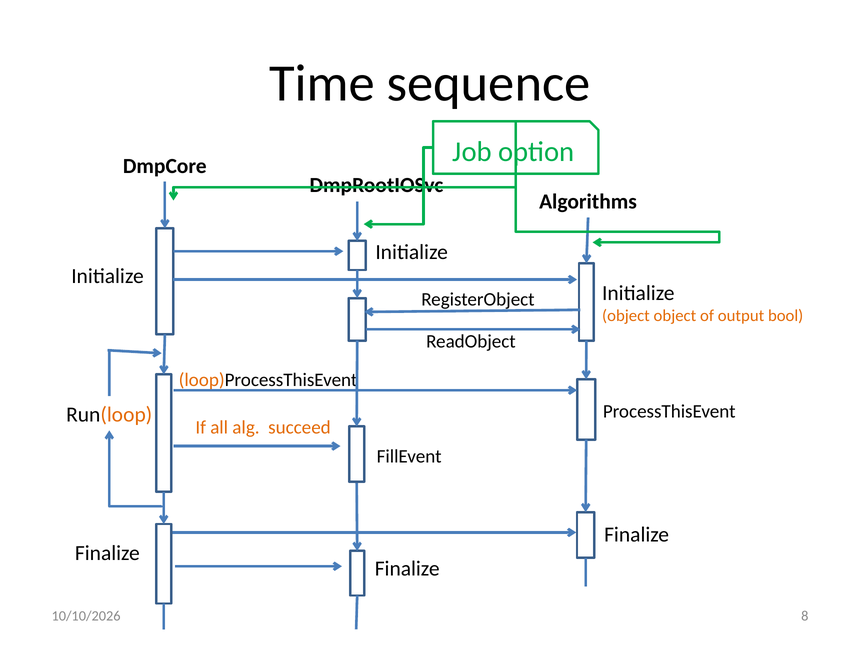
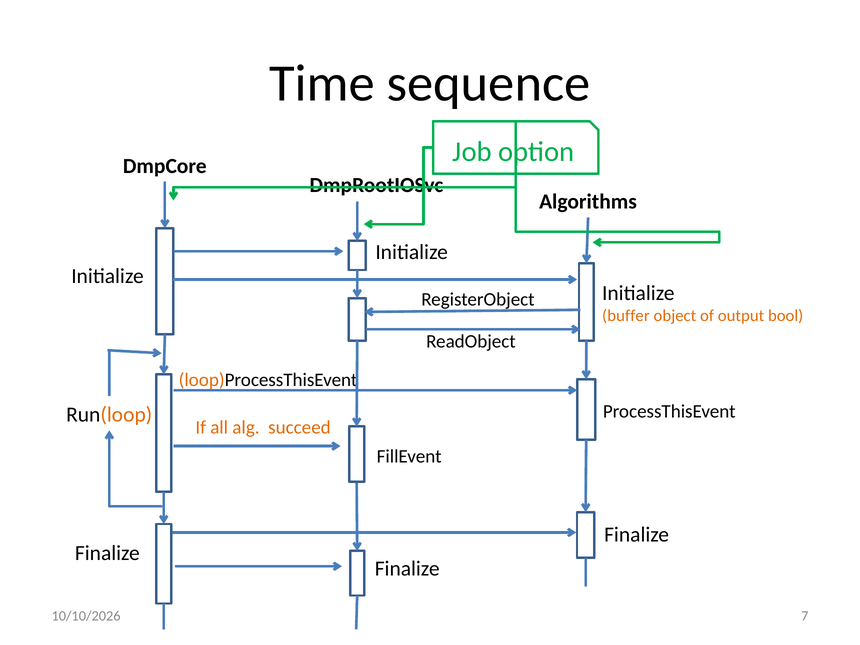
object: object -> buffer (626, 316)
8: 8 -> 7 (805, 616)
